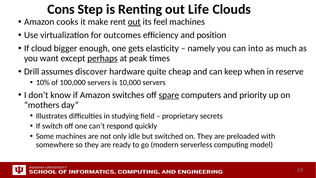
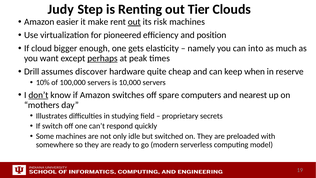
Cons: Cons -> Judy (61, 9)
Life: Life -> Tier (199, 9)
cooks: cooks -> easier (67, 22)
feel: feel -> risk (160, 22)
outcomes: outcomes -> pioneered (122, 35)
don’t underline: none -> present (38, 95)
spare underline: present -> none (169, 95)
priority: priority -> nearest (253, 95)
